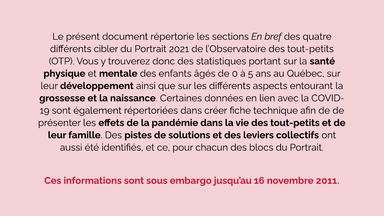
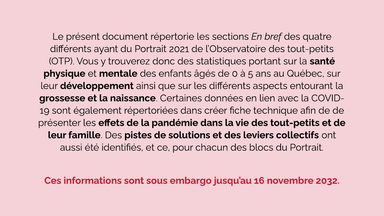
cibler: cibler -> ayant (106, 49)
2011: 2011 -> 2032 (328, 181)
